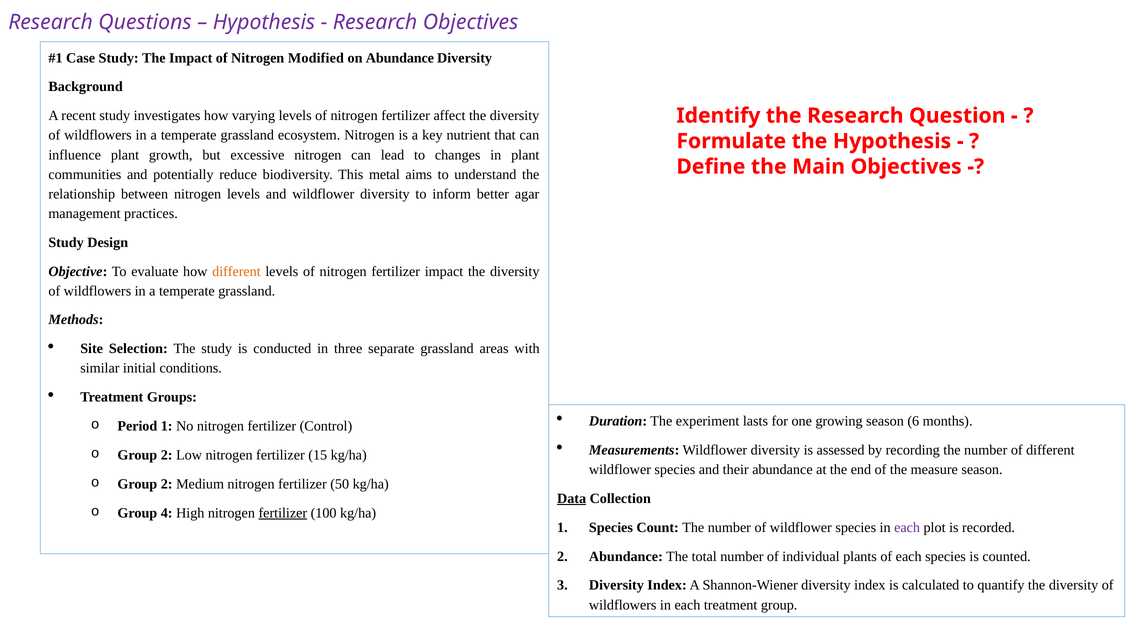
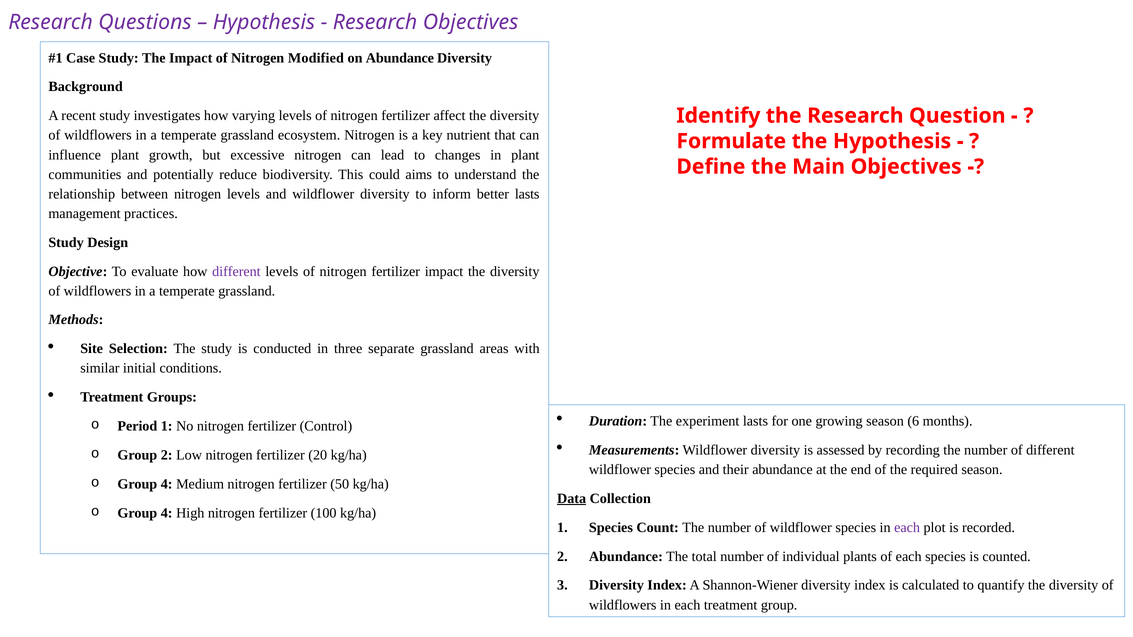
metal: metal -> could (384, 174)
better agar: agar -> lasts (527, 194)
different colour: orange -> purple (236, 271)
15: 15 -> 20 (318, 455)
measure: measure -> required (934, 470)
2: 2 -> 4 (167, 484)
fertilizer underline: present -> none (283, 513)
